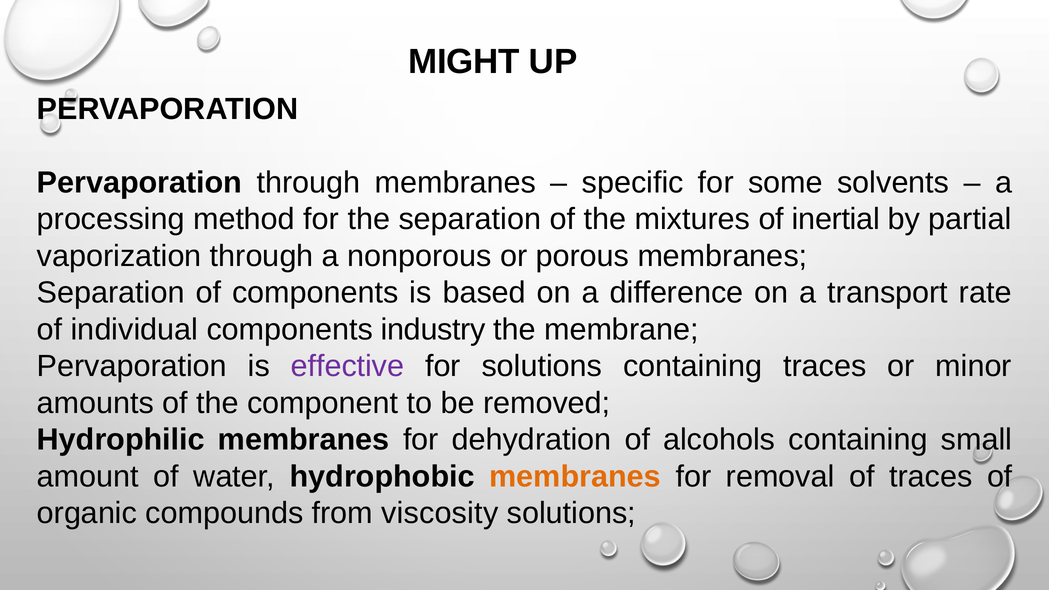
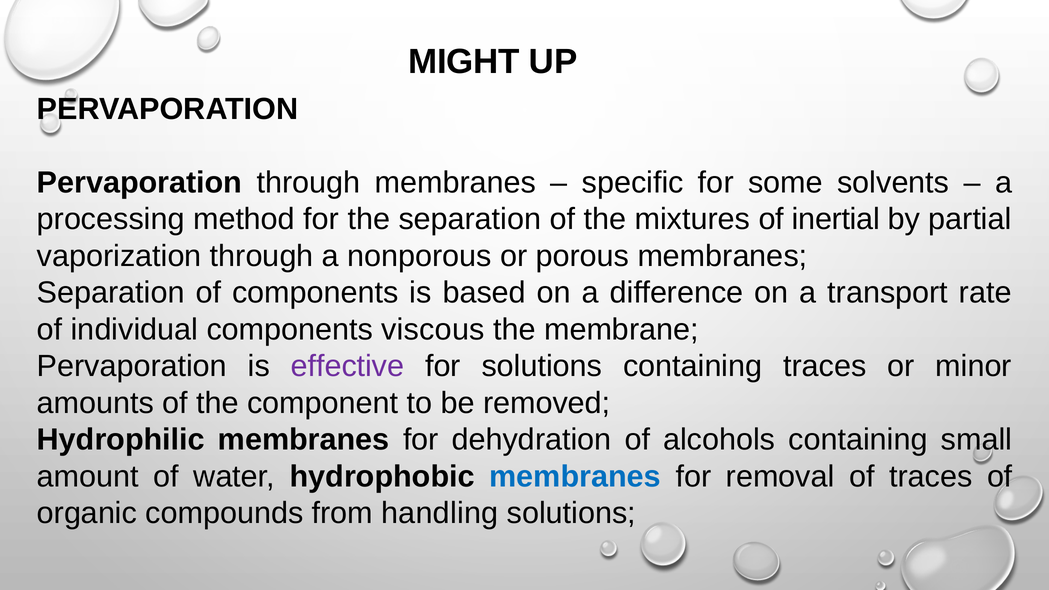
industry: industry -> viscous (433, 330)
membranes colour: orange -> blue (575, 477)
viscosity: viscosity -> handling (440, 513)
